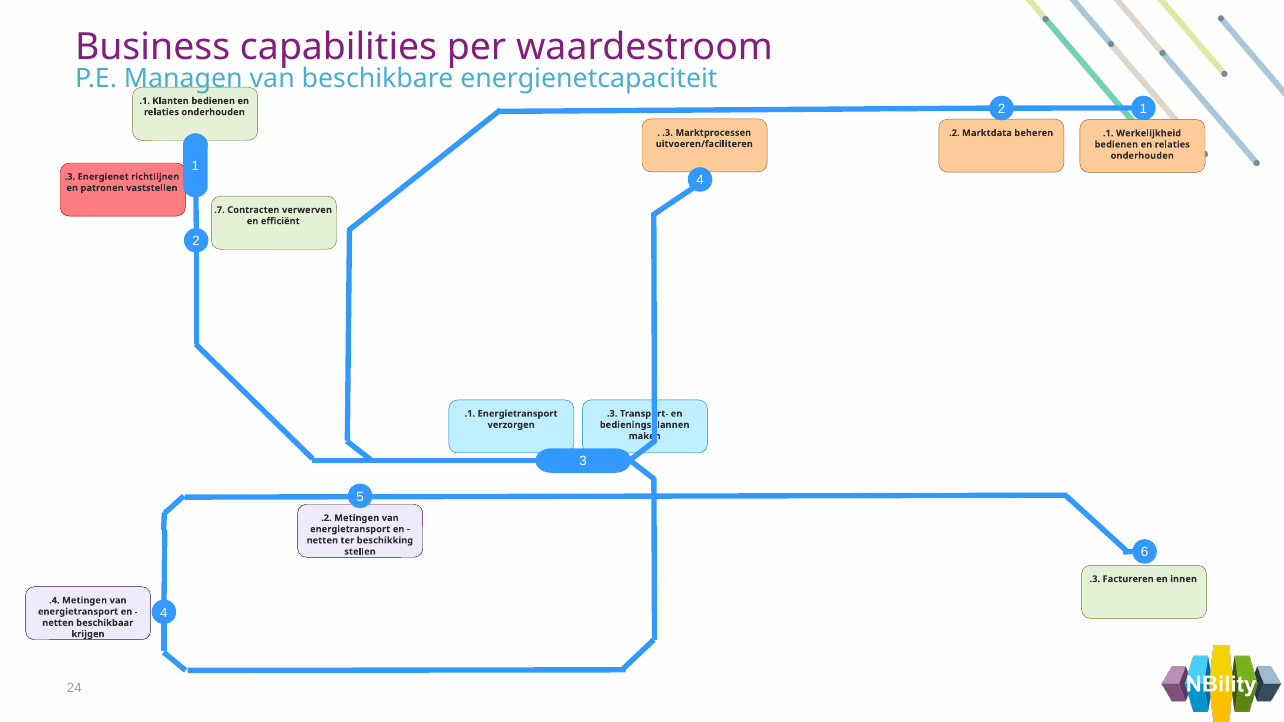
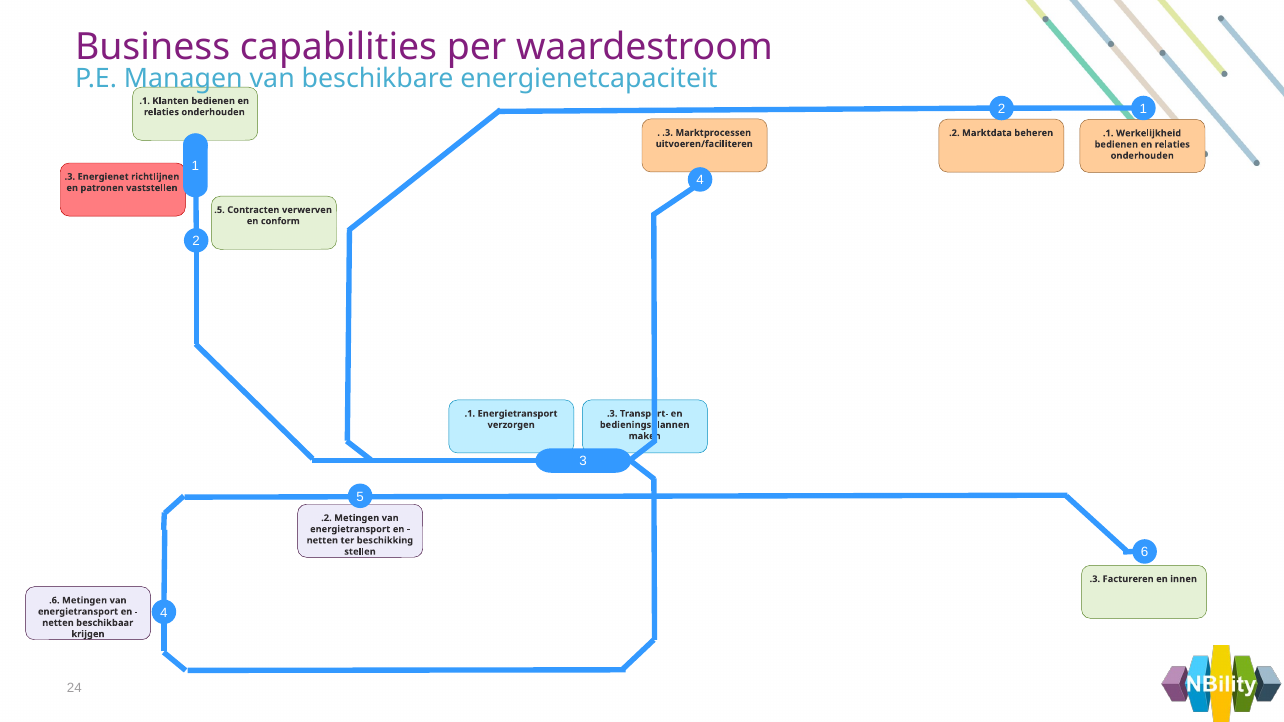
.7: .7 -> .5 (219, 210)
efficiënt: efficiënt -> conform (280, 221)
.4: .4 -> .6 (54, 601)
